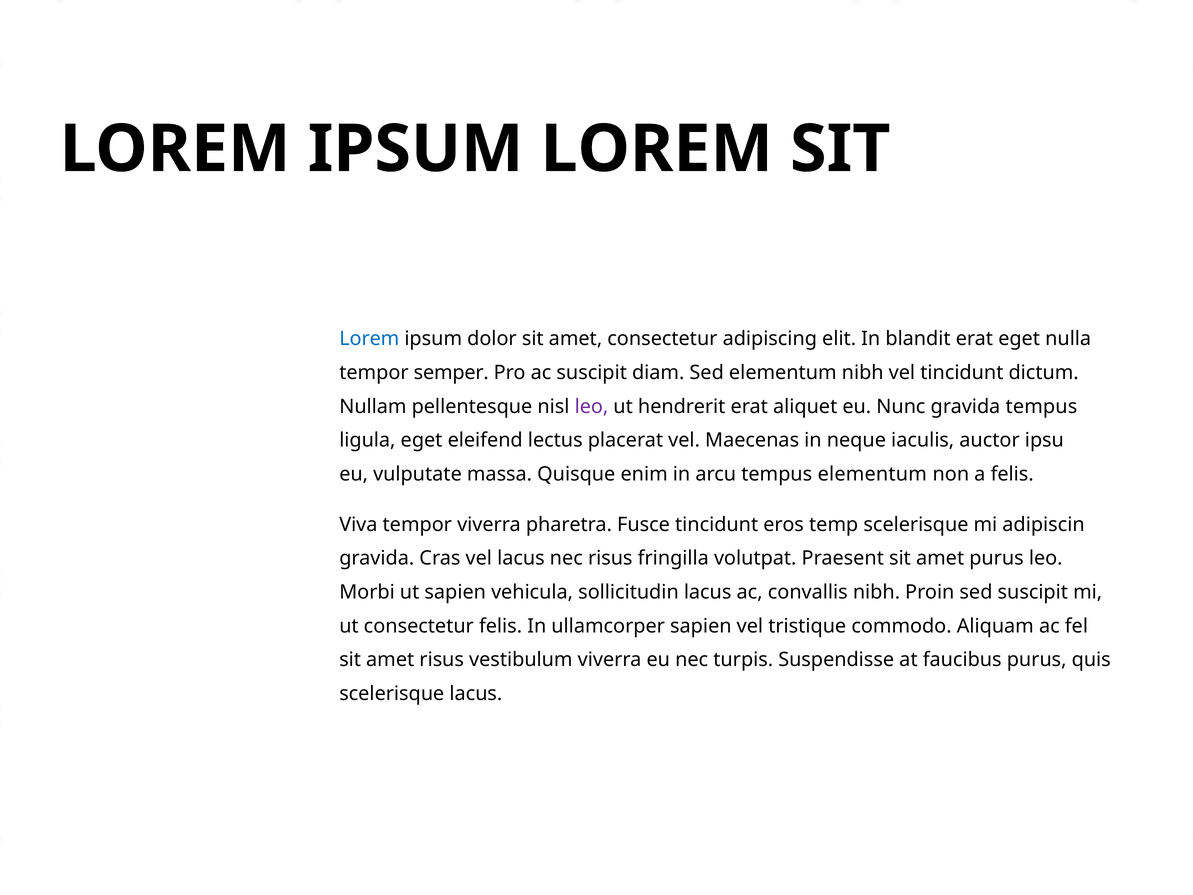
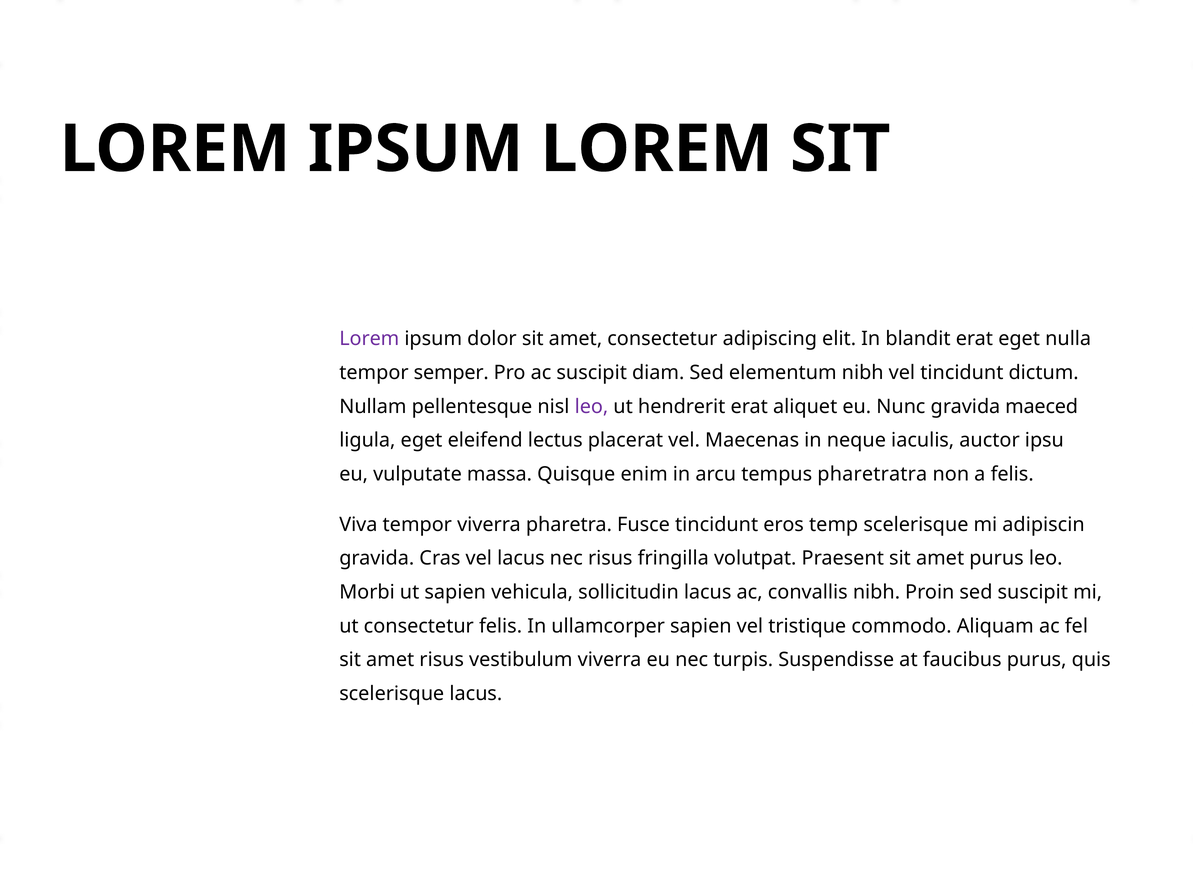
Lorem colour: blue -> purple (369, 339)
gravida tempus: tempus -> maeced (1042, 406)
tempus elementum: elementum -> pharetratra (872, 474)
